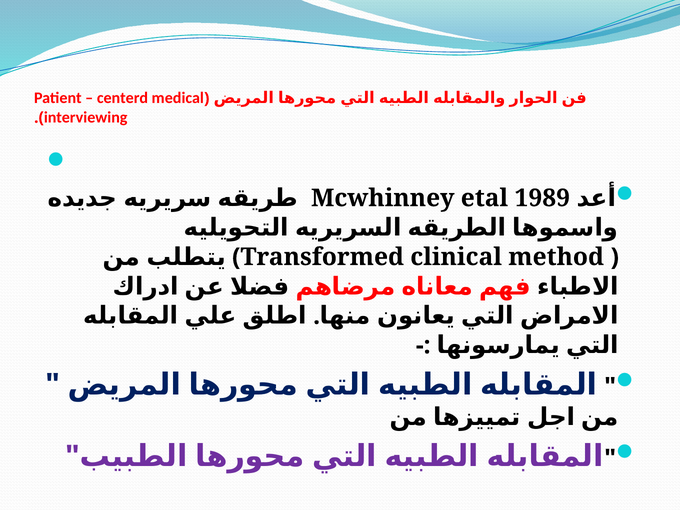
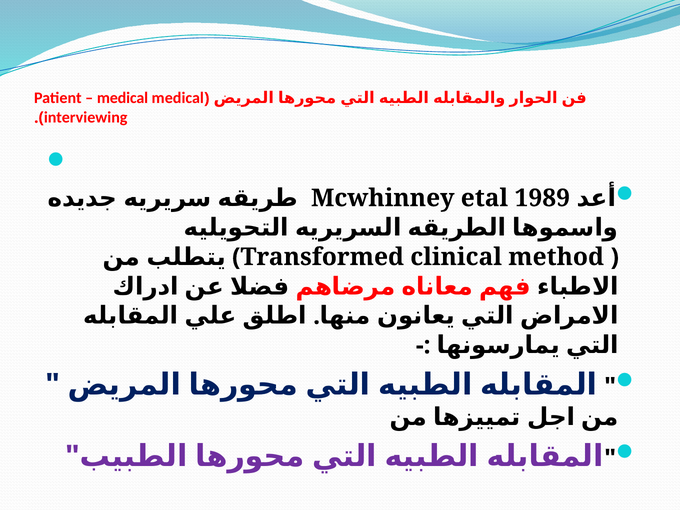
centerd: centerd -> medical (123, 98)
